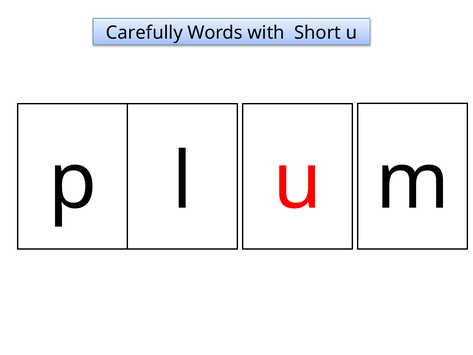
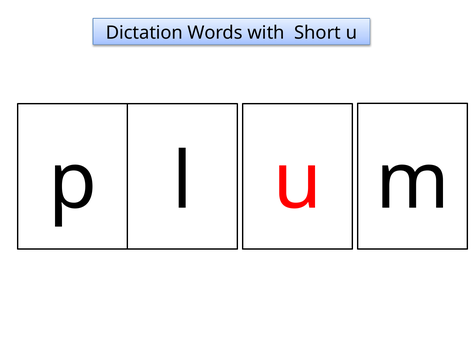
Carefully: Carefully -> Dictation (144, 33)
